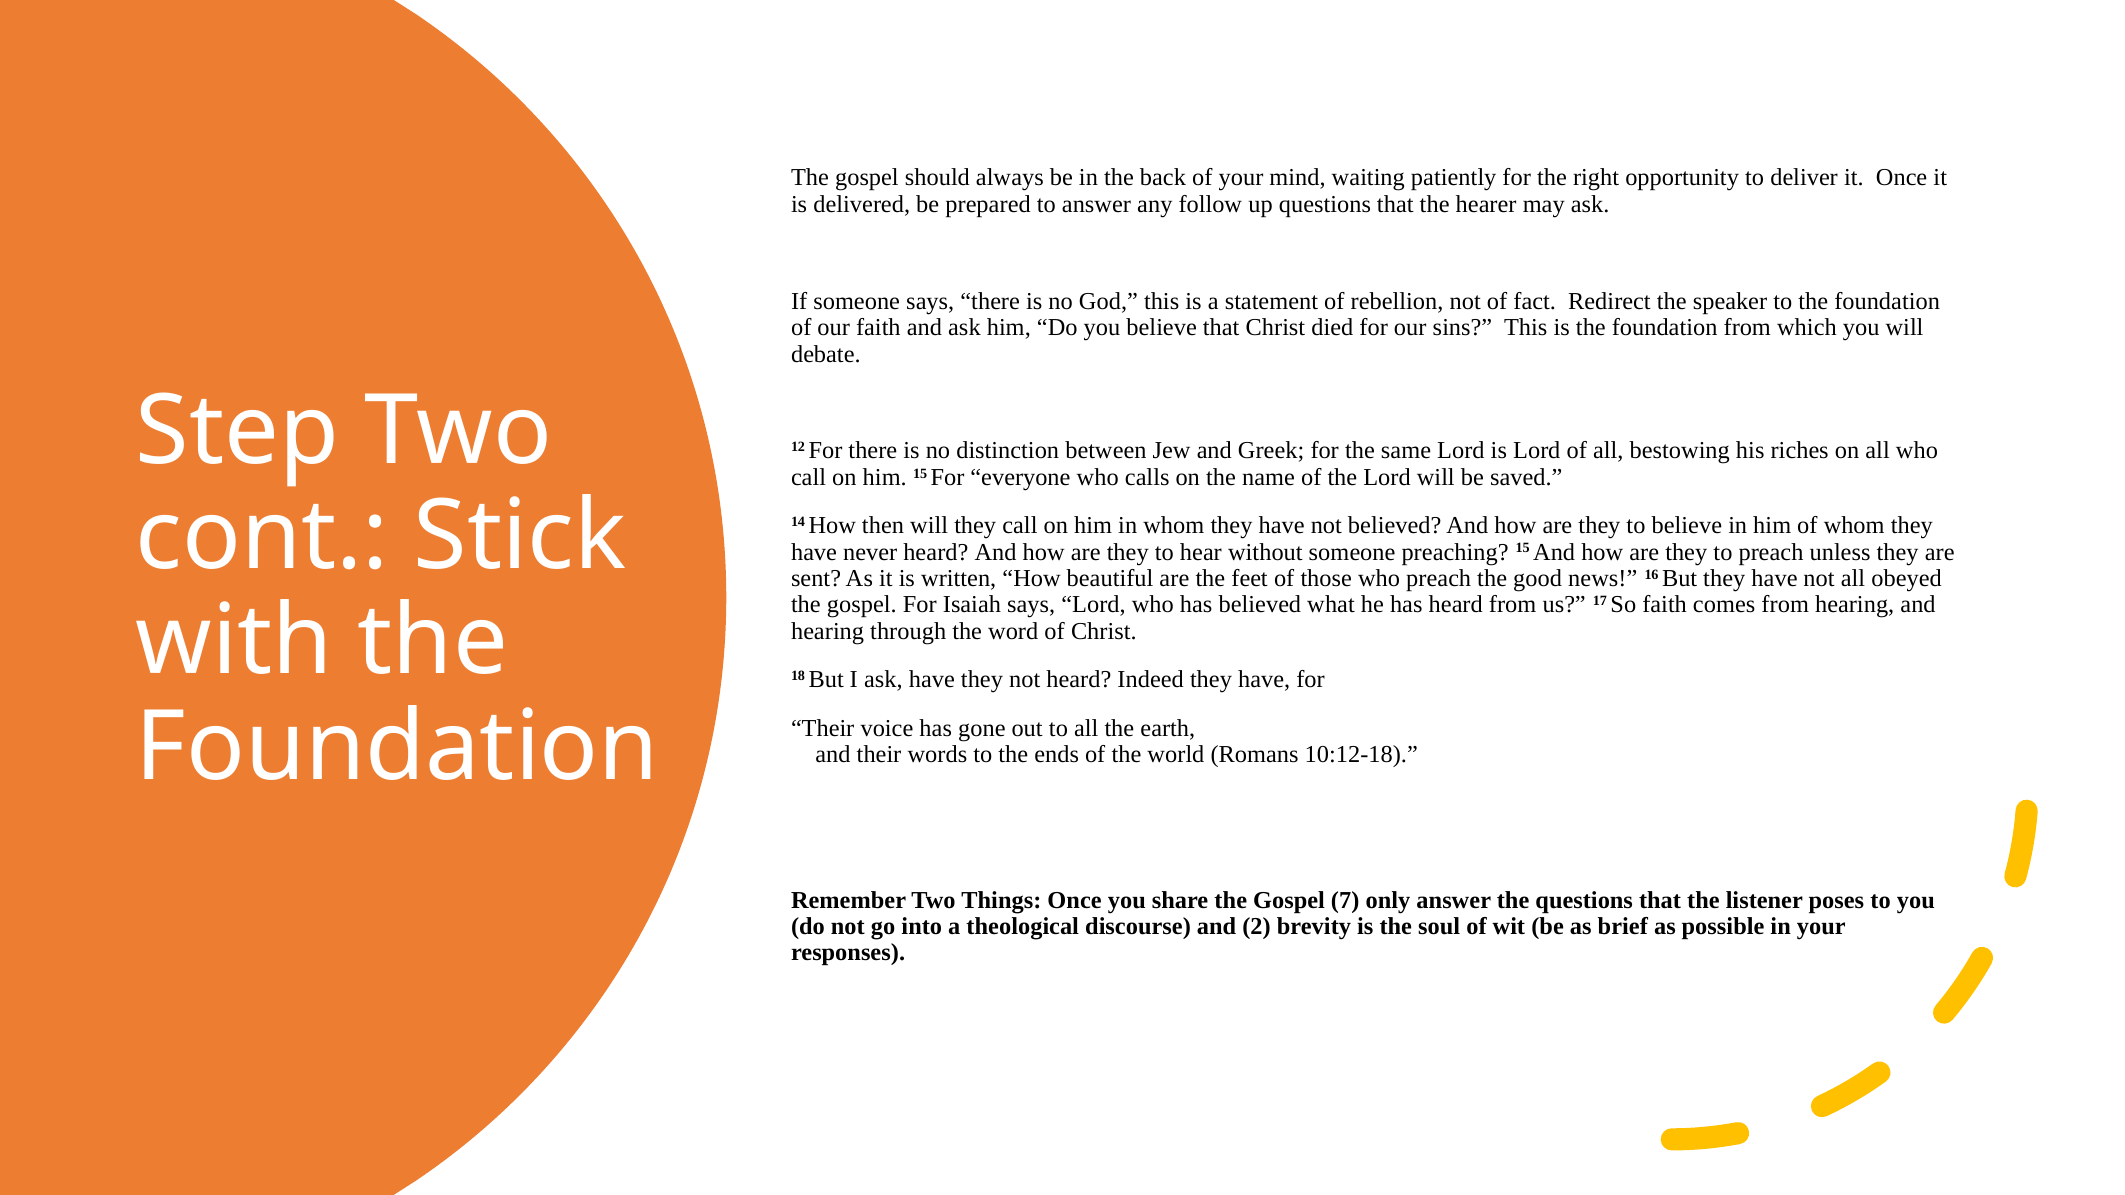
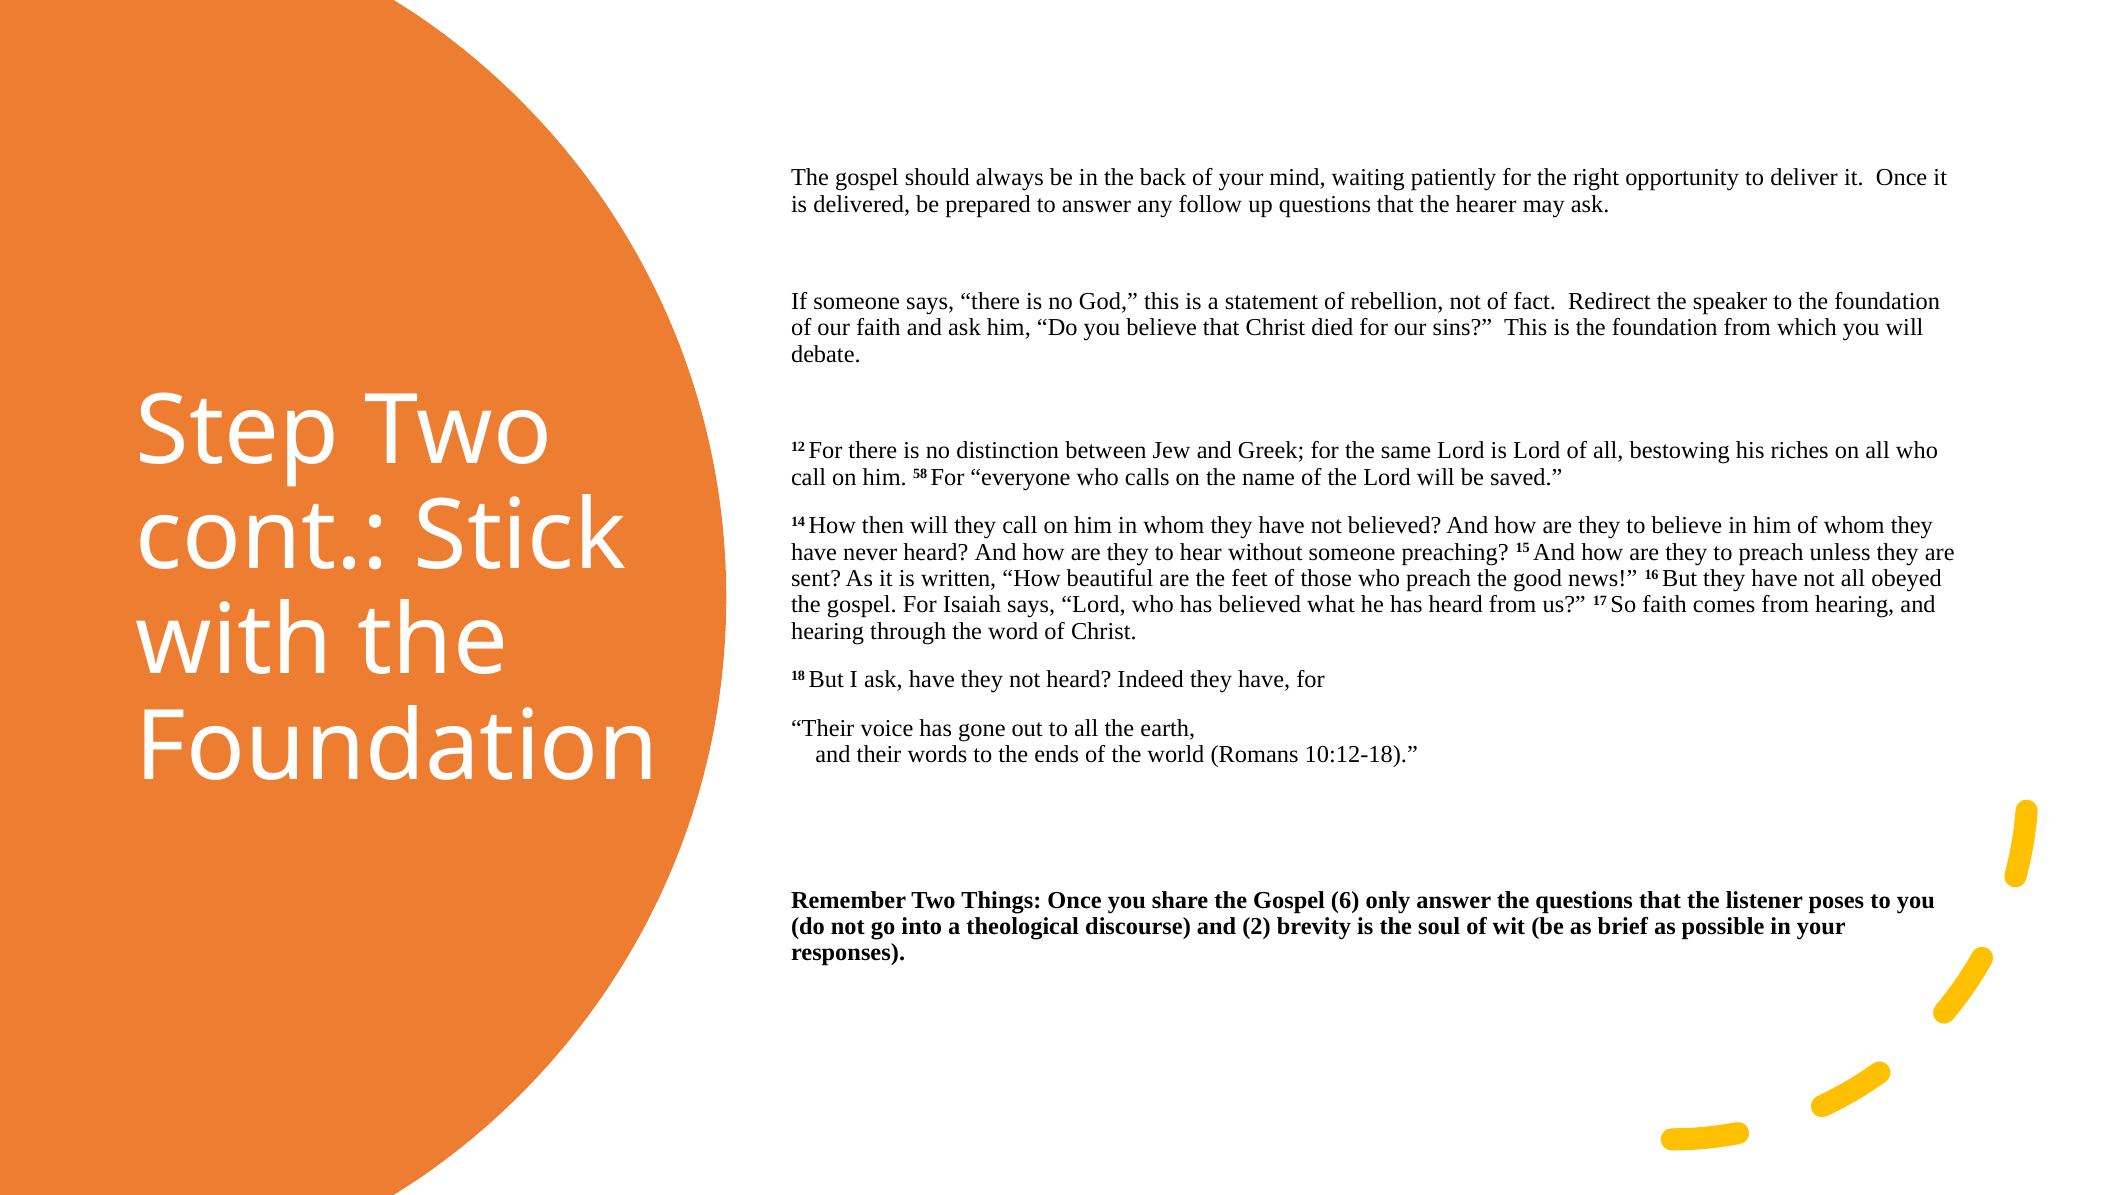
him 15: 15 -> 58 (920, 474)
7: 7 -> 6 (1345, 900)
